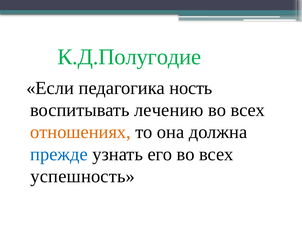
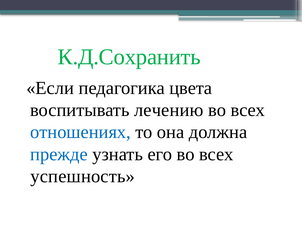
К.Д.Полугодие: К.Д.Полугодие -> К.Д.Сохранить (129, 57)
ность: ность -> цвета (191, 88)
отношениях colour: orange -> blue (80, 132)
